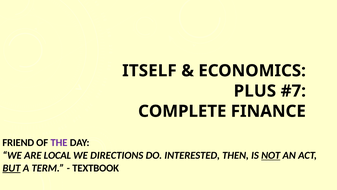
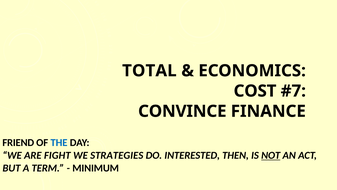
ITSELF: ITSELF -> TOTAL (149, 71)
PLUS: PLUS -> COST (255, 91)
COMPLETE: COMPLETE -> CONVINCE (182, 111)
THE colour: purple -> blue (59, 142)
LOCAL: LOCAL -> FIGHT (57, 155)
DIRECTIONS: DIRECTIONS -> STRATEGIES (117, 155)
BUT underline: present -> none (12, 168)
TEXTBOOK: TEXTBOOK -> MINIMUM (96, 168)
